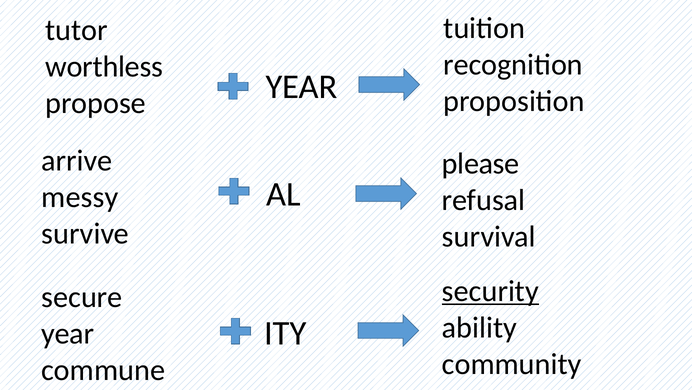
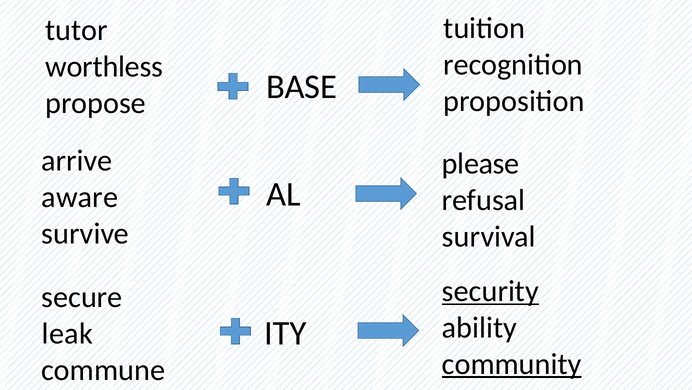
propose YEAR: YEAR -> BASE (302, 87)
messy: messy -> aware (80, 197)
year: year -> leak (67, 333)
community underline: none -> present (512, 363)
